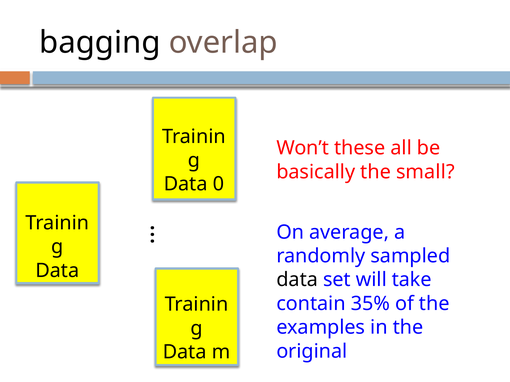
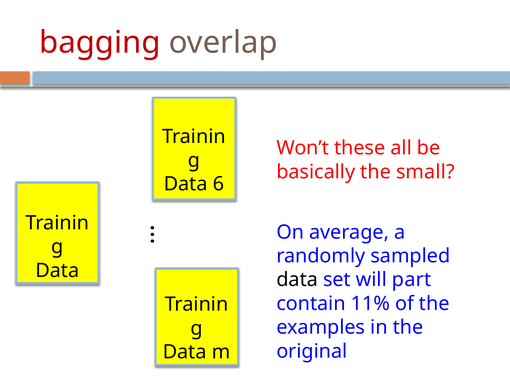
bagging colour: black -> red (100, 43)
0: 0 -> 6 (218, 184)
take: take -> part (412, 280)
35%: 35% -> 11% (370, 304)
